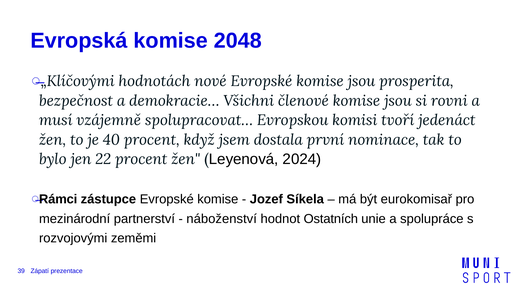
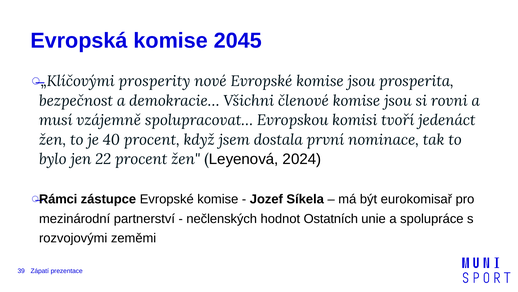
2048: 2048 -> 2045 (238, 41)
hodnotách: hodnotách -> prosperity (154, 81)
náboženství: náboženství -> nečlenských (222, 218)
